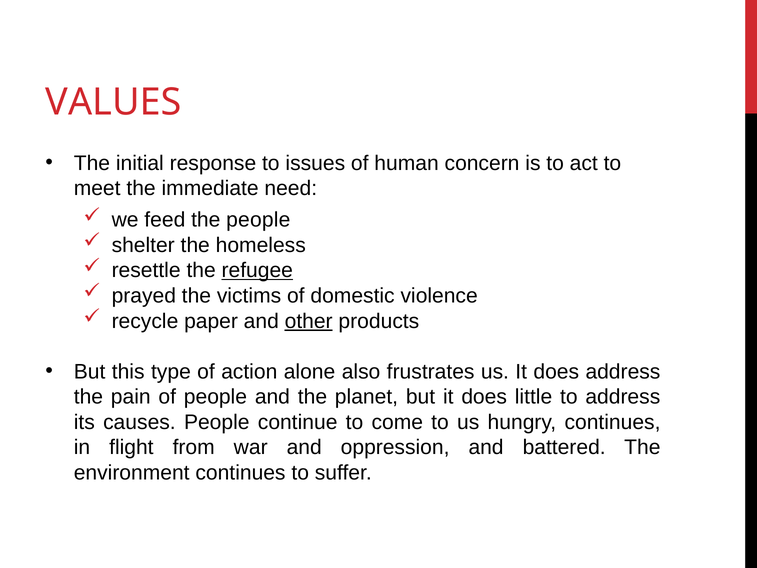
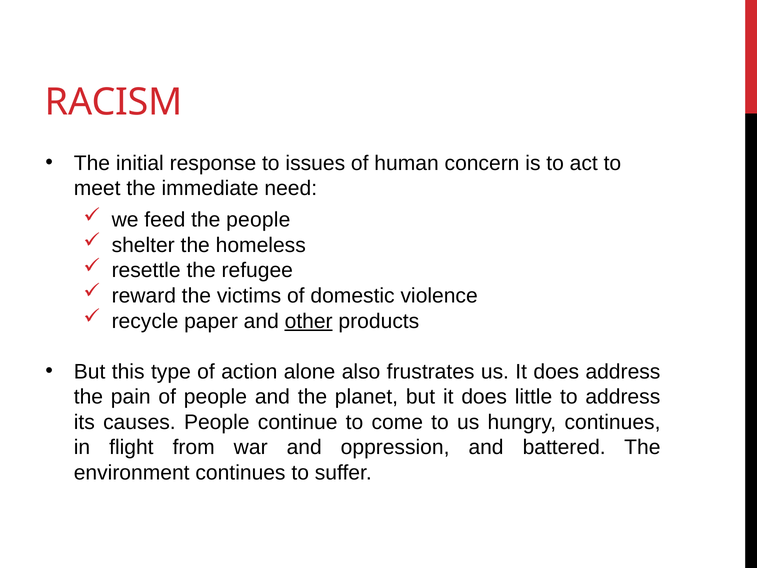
VALUES: VALUES -> RACISM (114, 102)
refugee underline: present -> none (257, 270)
prayed: prayed -> reward (144, 296)
